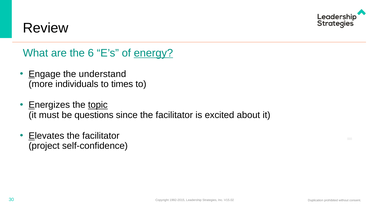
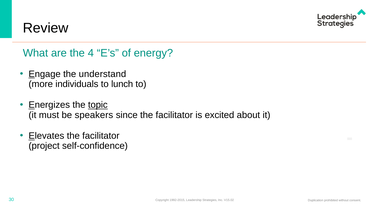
6: 6 -> 4 (91, 53)
energy underline: present -> none (153, 53)
times: times -> lunch (122, 84)
questions: questions -> speakers (94, 115)
